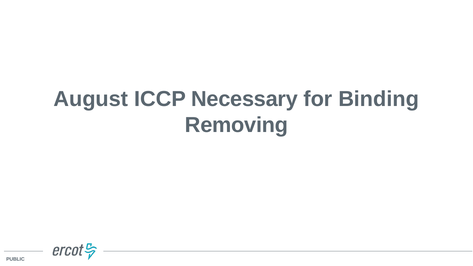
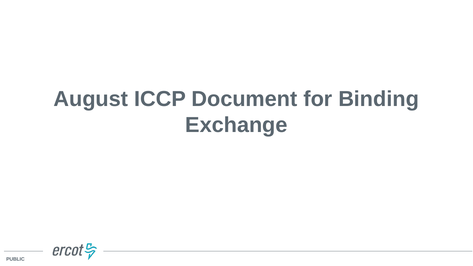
Necessary: Necessary -> Document (244, 99)
Removing: Removing -> Exchange (236, 125)
